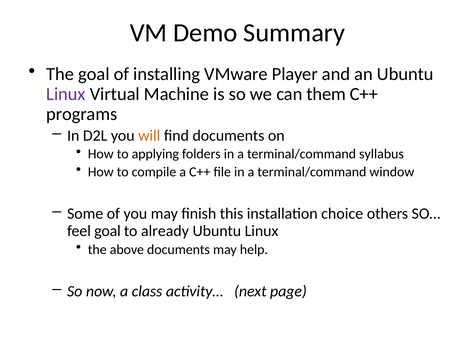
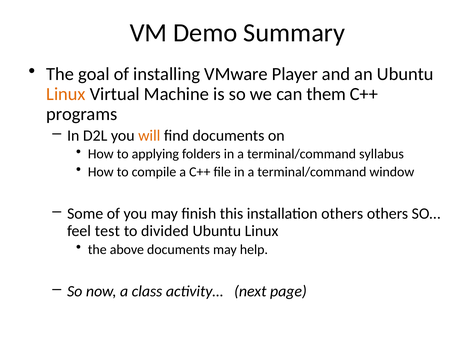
Linux colour: purple -> orange (66, 94)
installation choice: choice -> others (342, 214)
feel goal: goal -> test (107, 231)
already: already -> divided (165, 231)
